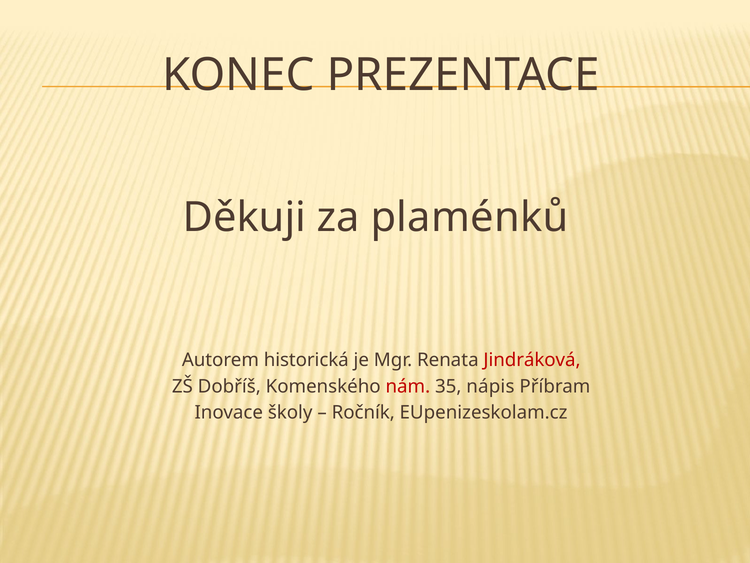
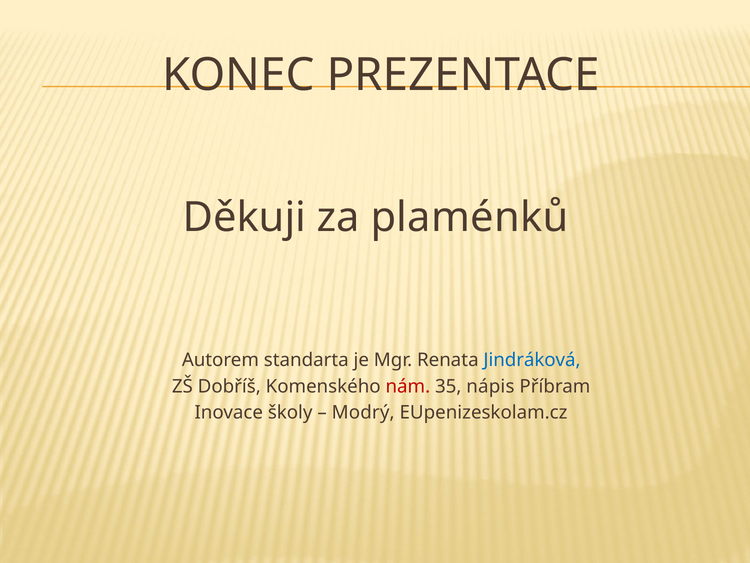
historická: historická -> standarta (306, 360)
Jindráková colour: red -> blue (532, 360)
Ročník: Ročník -> Modrý (363, 412)
